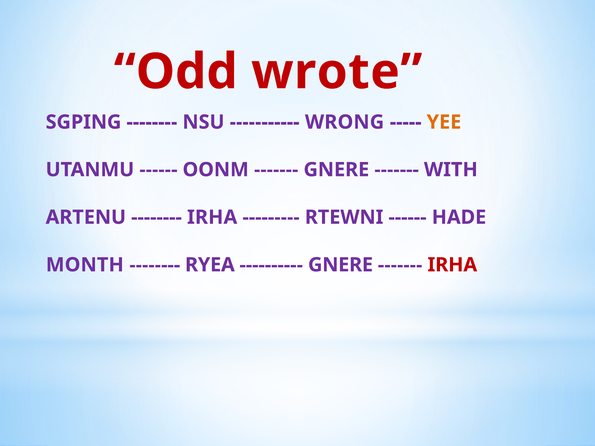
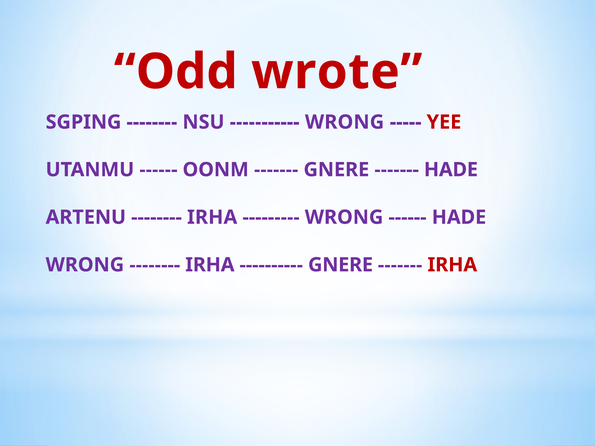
YEE colour: orange -> red (444, 122)
WITH: WITH -> HADE (451, 170)
RTEWNI: RTEWNI -> WRONG (344, 217)
MONTH: MONTH -> WRONG (85, 265)
RYEA: RYEA -> IRHA (210, 265)
